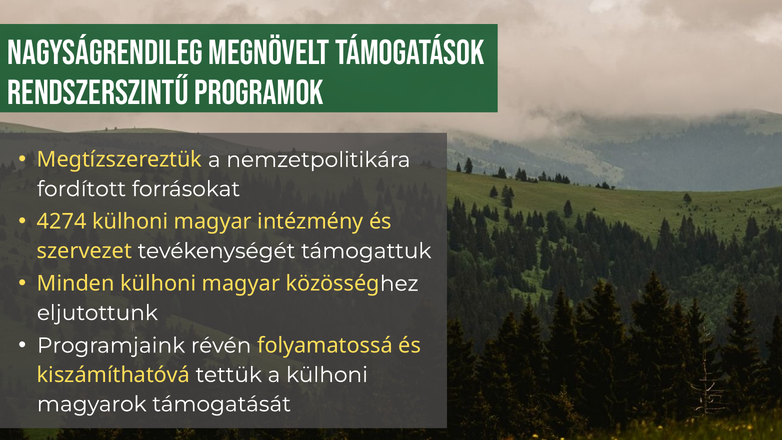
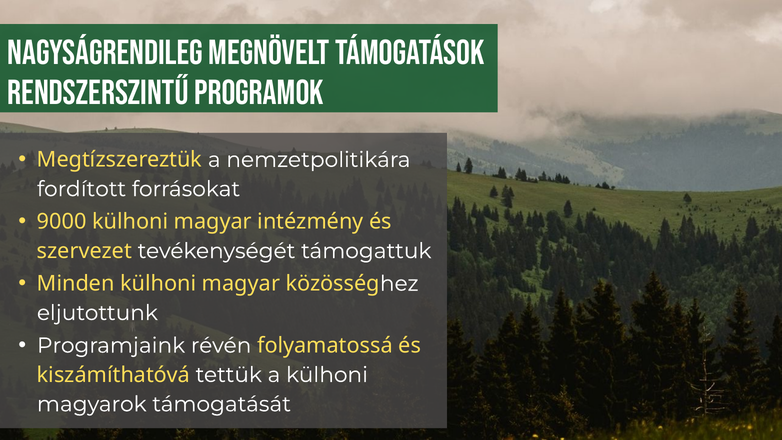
4274: 4274 -> 9000 (62, 222)
